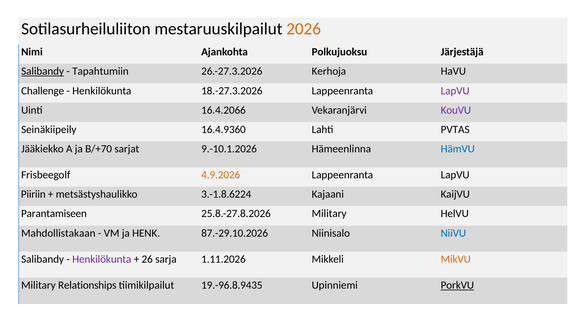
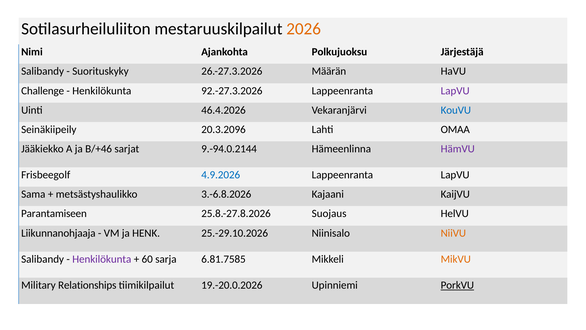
Salibandy underline: present -> none (43, 71)
Tapahtumiin: Tapahtumiin -> Suorituskyky (100, 71)
Kerhoja: Kerhoja -> Määrän (329, 71)
18.-27.3.2026: 18.-27.3.2026 -> 92.-27.3.2026 (232, 91)
16.4.2066: 16.4.2066 -> 46.4.2026 (223, 110)
KouVU colour: purple -> blue (456, 110)
16.4.9360: 16.4.9360 -> 20.3.2096 (223, 129)
PVTAS: PVTAS -> OMAA (455, 129)
B/+70: B/+70 -> B/+46 (99, 149)
9.-10.1.2026: 9.-10.1.2026 -> 9.-94.0.2144 (229, 149)
HämVU colour: blue -> purple (458, 149)
4.9.2026 colour: orange -> blue (221, 175)
Piiriin: Piiriin -> Sama (33, 194)
3.-1.8.6224: 3.-1.8.6224 -> 3.-6.8.2026 (226, 194)
25.8.-27.8.2026 Military: Military -> Suojaus (329, 213)
Mahdollistakaan: Mahdollistakaan -> Liikunnanohjaaja (58, 233)
87.-29.10.2026: 87.-29.10.2026 -> 25.-29.10.2026 (235, 233)
NiiVU colour: blue -> orange (453, 233)
26: 26 -> 60 (147, 259)
1.11.2026: 1.11.2026 -> 6.81.7585 (223, 259)
19.-96.8.9435: 19.-96.8.9435 -> 19.-20.0.2026 (232, 285)
